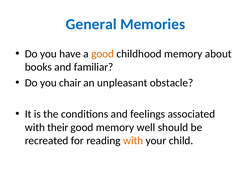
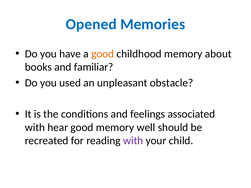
General: General -> Opened (91, 24)
chair: chair -> used (70, 83)
their: their -> hear (58, 128)
with colour: orange -> purple (133, 141)
